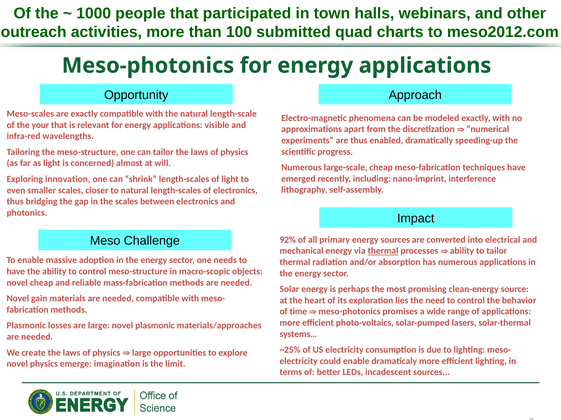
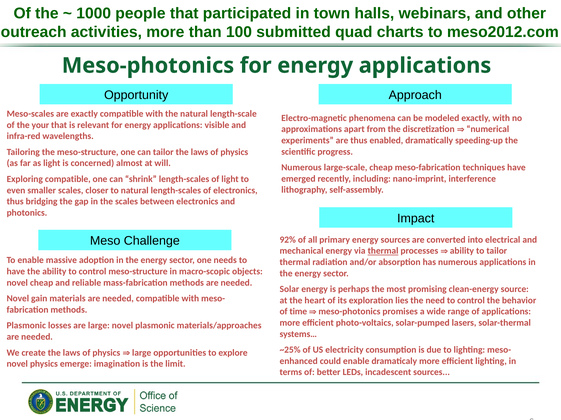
Exploring innovation: innovation -> compatible (68, 179)
electricity: electricity -> enhanced (299, 362)
